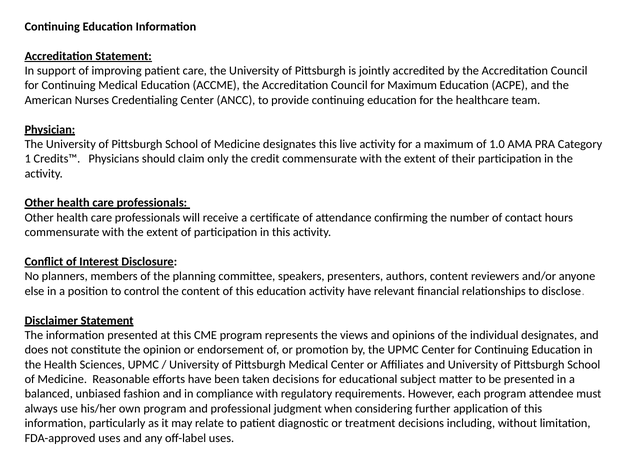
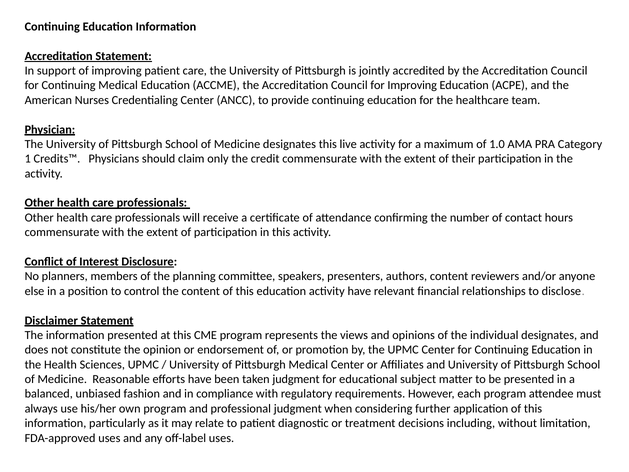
for Maximum: Maximum -> Improving (412, 85)
taken decisions: decisions -> judgment (296, 379)
